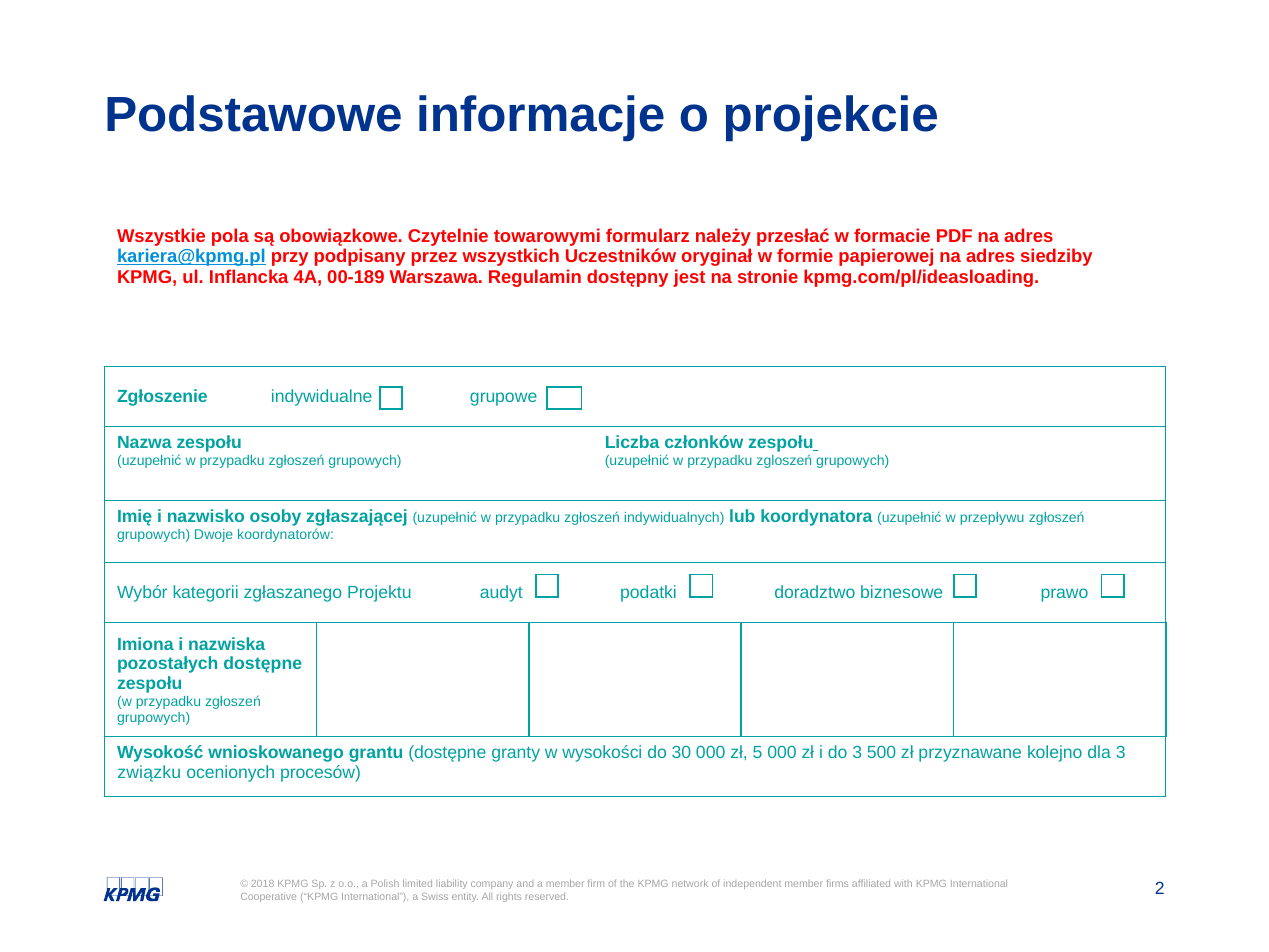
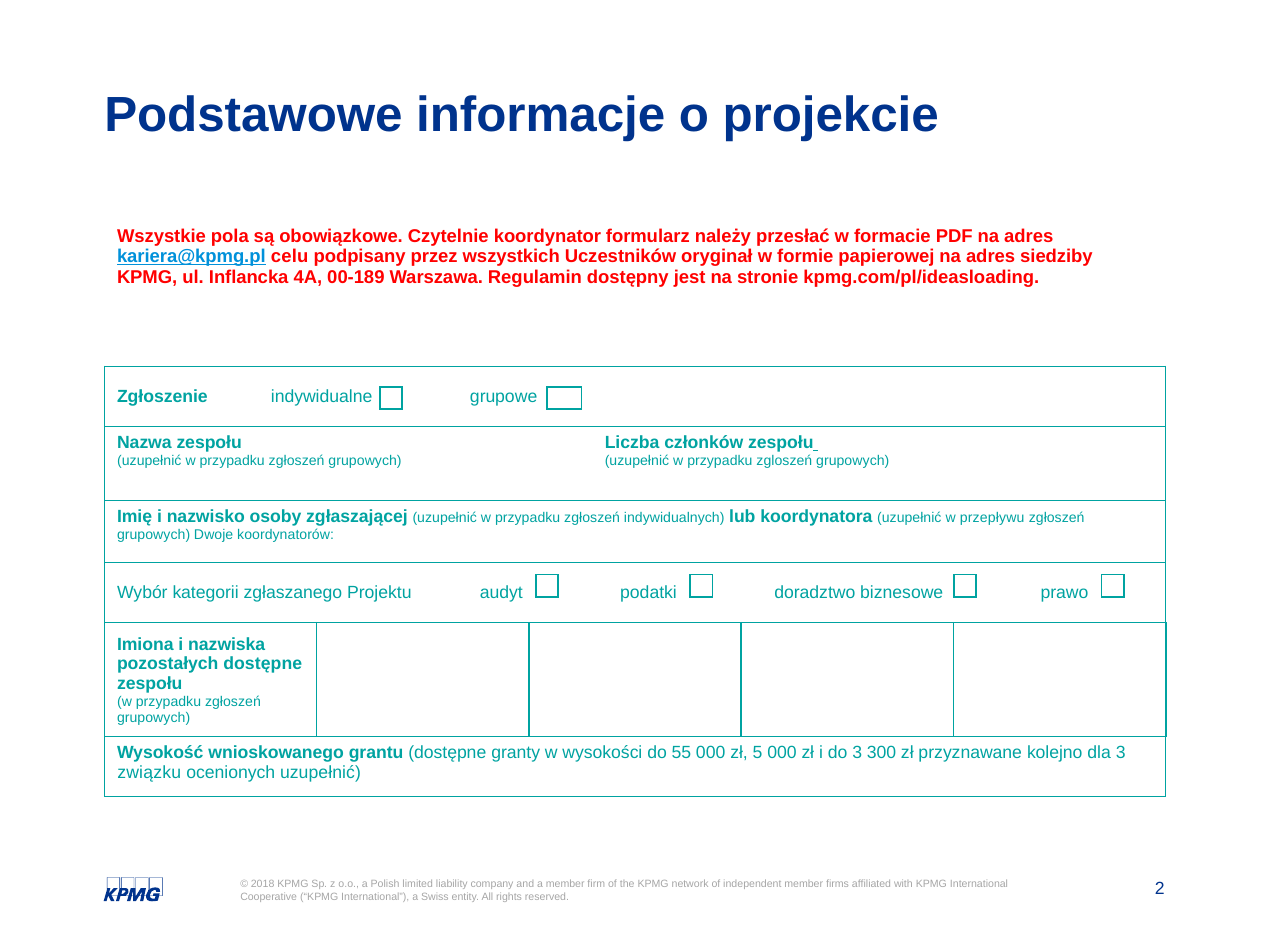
towarowymi: towarowymi -> koordynator (547, 236)
przy: przy -> celu (290, 256)
30: 30 -> 55 (681, 753)
500: 500 -> 300 (882, 753)
ocenionych procesów: procesów -> uzupełnić (320, 773)
